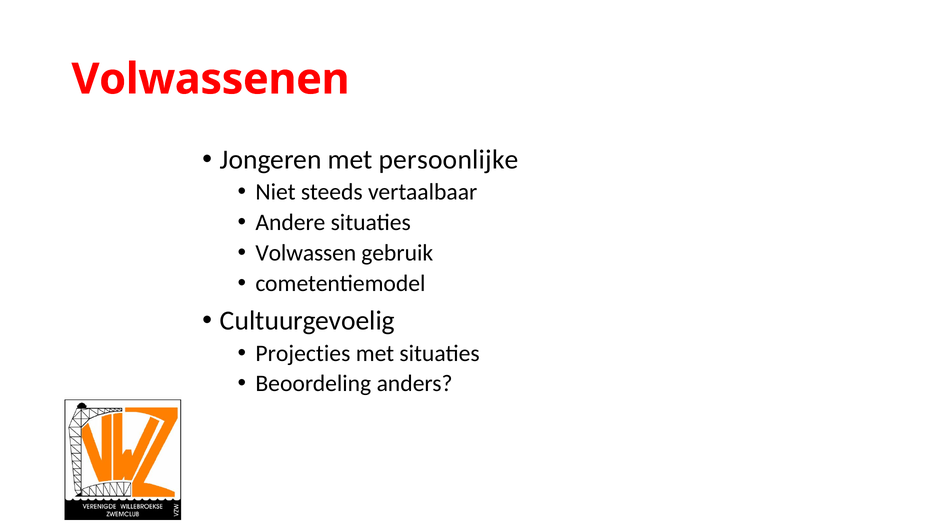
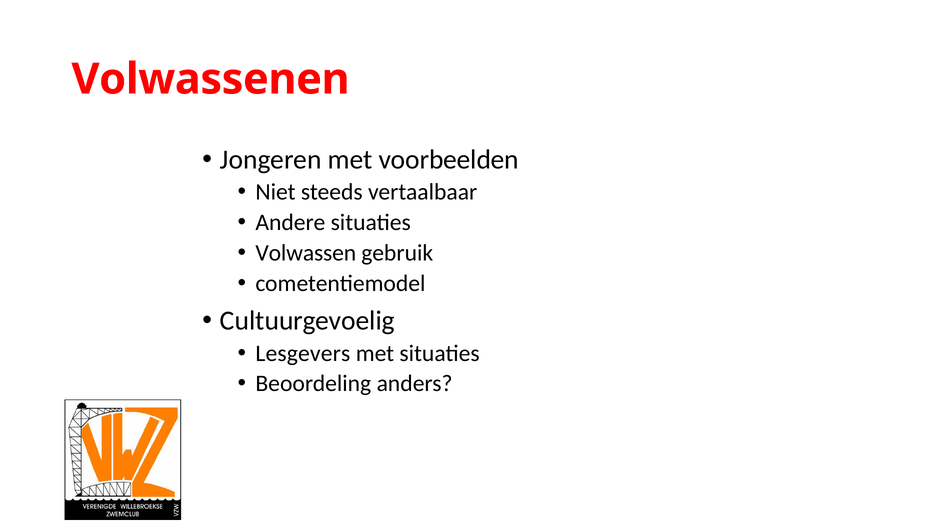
persoonlijke: persoonlijke -> voorbeelden (449, 160)
Projecties: Projecties -> Lesgevers (303, 354)
